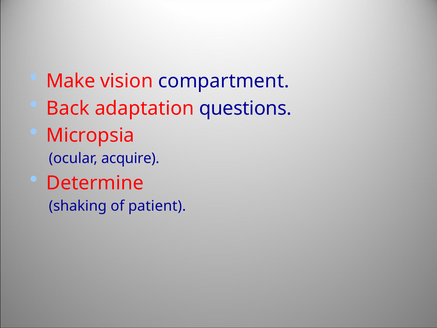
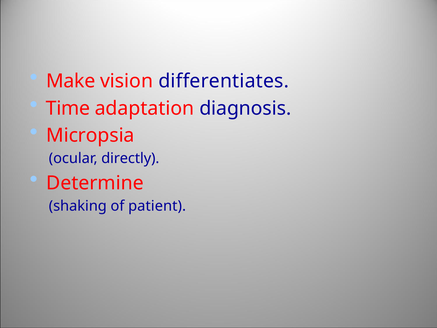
compartment: compartment -> differentiates (224, 81)
Back: Back -> Time (68, 108)
questions: questions -> diagnosis (245, 108)
acquire: acquire -> directly (130, 158)
